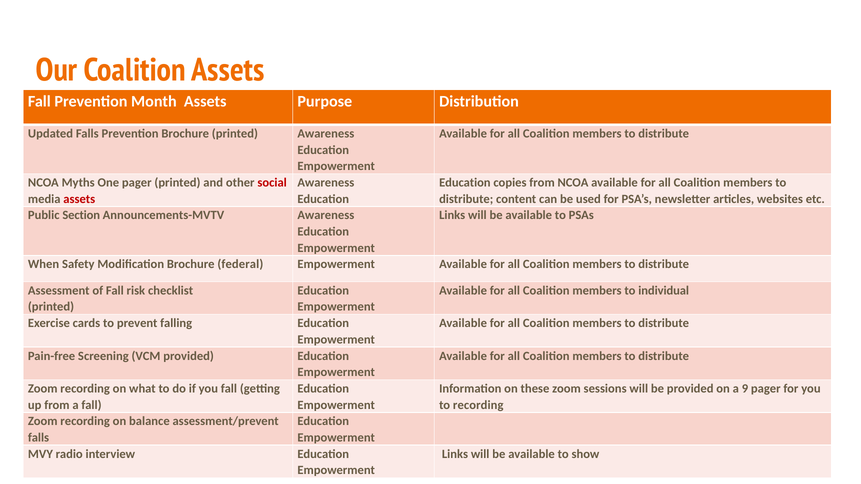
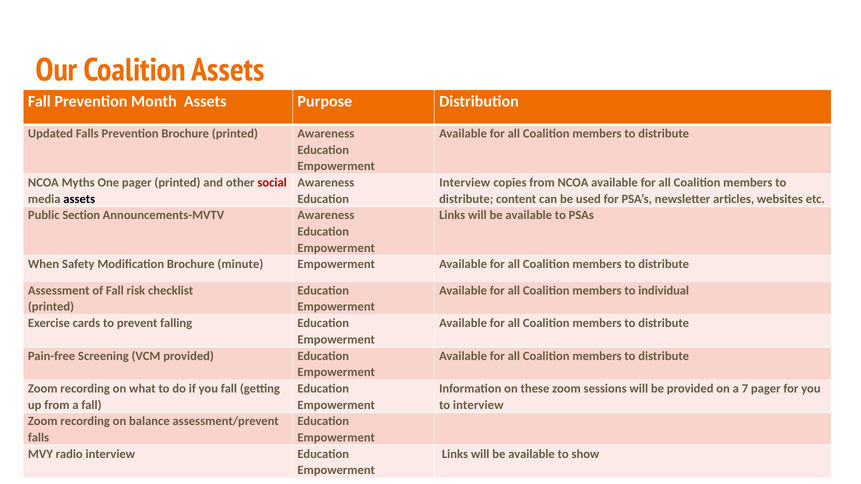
Education: Education -> Interview (465, 183)
assets colour: red -> black (79, 199)
federal: federal -> minute (240, 265)
9: 9 -> 7 (745, 389)
to recording: recording -> interview (478, 405)
